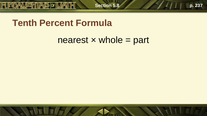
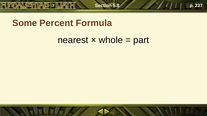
Tenth: Tenth -> Some (25, 23)
